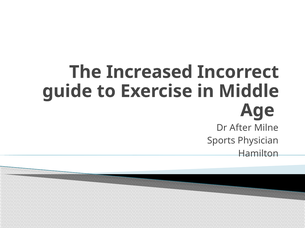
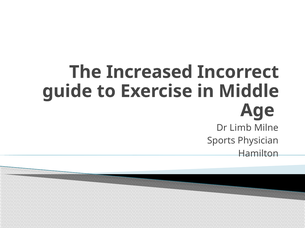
After: After -> Limb (241, 128)
